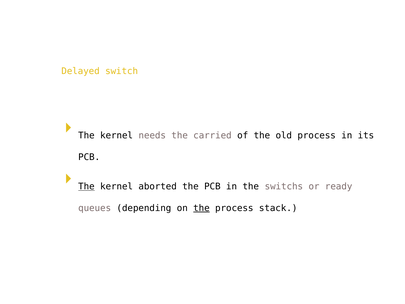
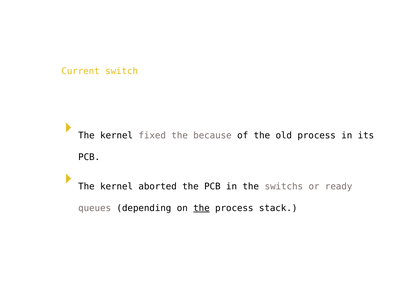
Delayed: Delayed -> Current (81, 71)
needs: needs -> fixed (152, 136)
carried: carried -> because (212, 136)
The underline: present -> none (86, 186)
